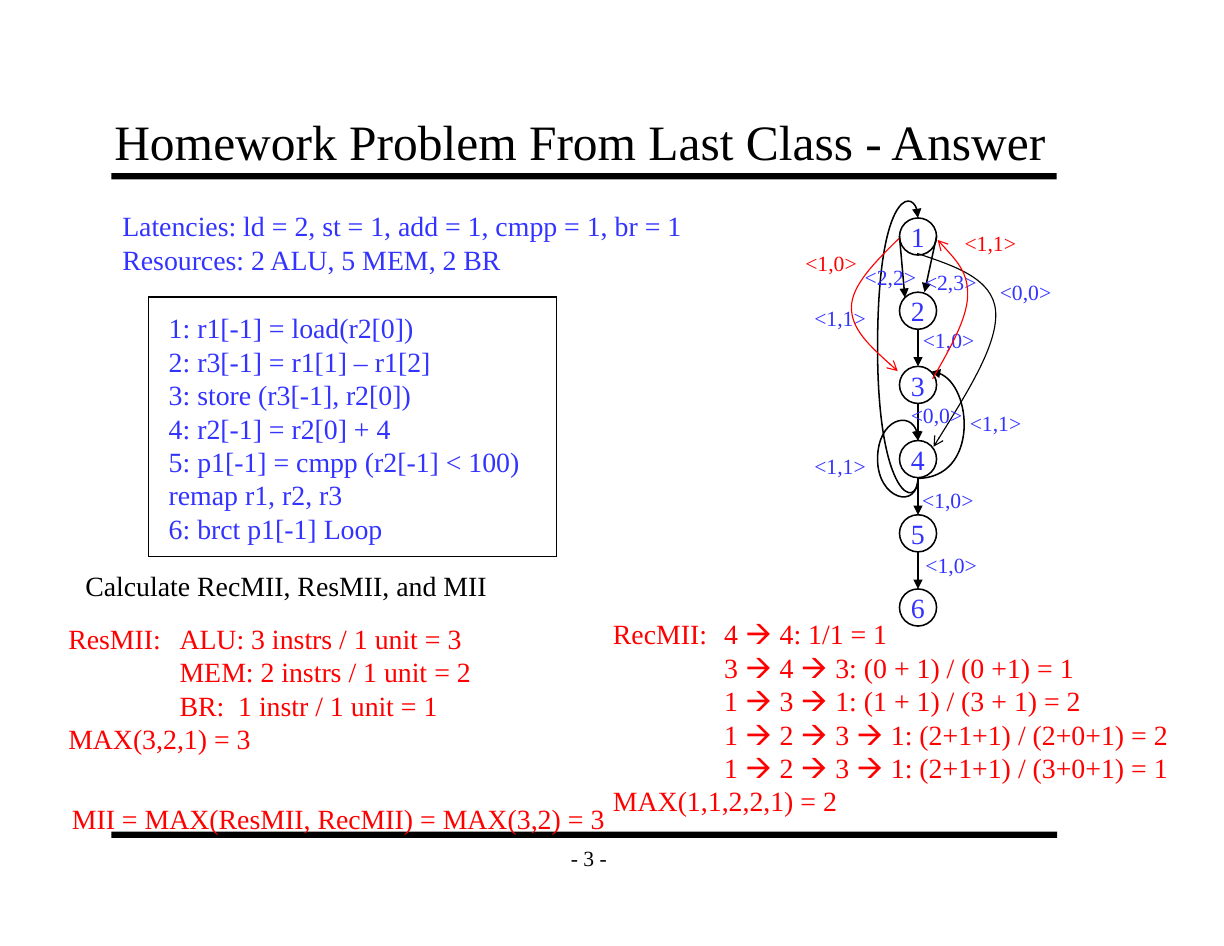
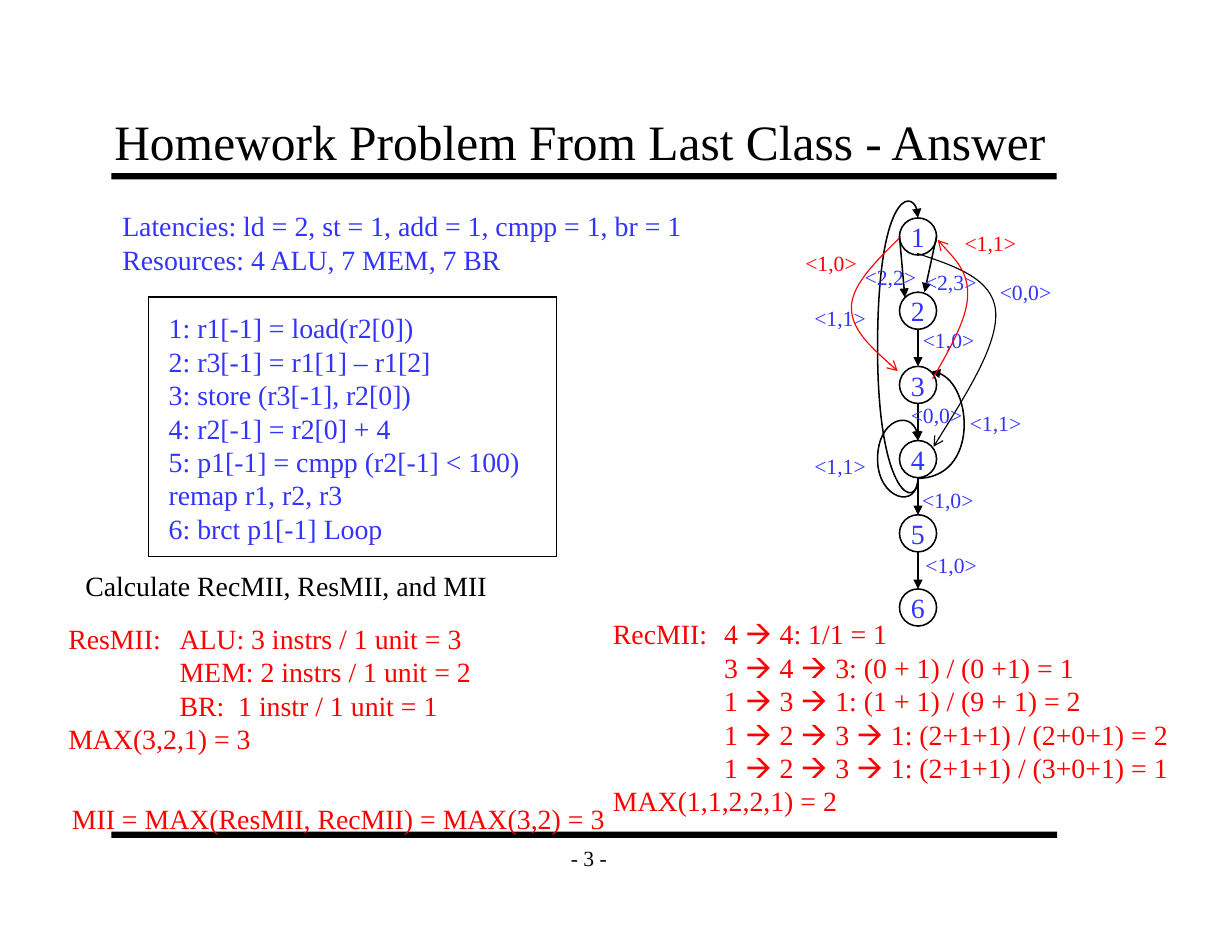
Resources 2: 2 -> 4 (258, 261)
ALU 5: 5 -> 7 (348, 261)
2: 2 -> 7 (450, 261)
3: 3 -> 9 (973, 702)
